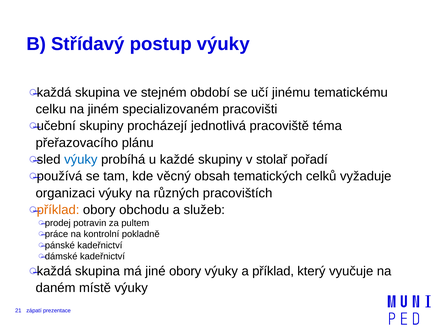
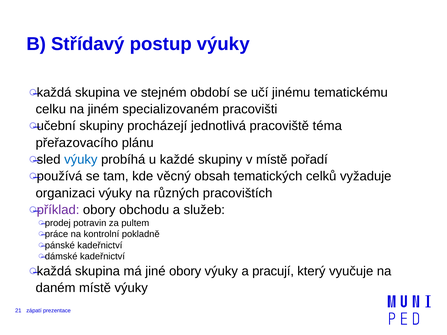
v stolař: stolař -> místě (272, 160)
příklad colour: orange -> purple (58, 210)
a příklad: příklad -> pracují (273, 271)
